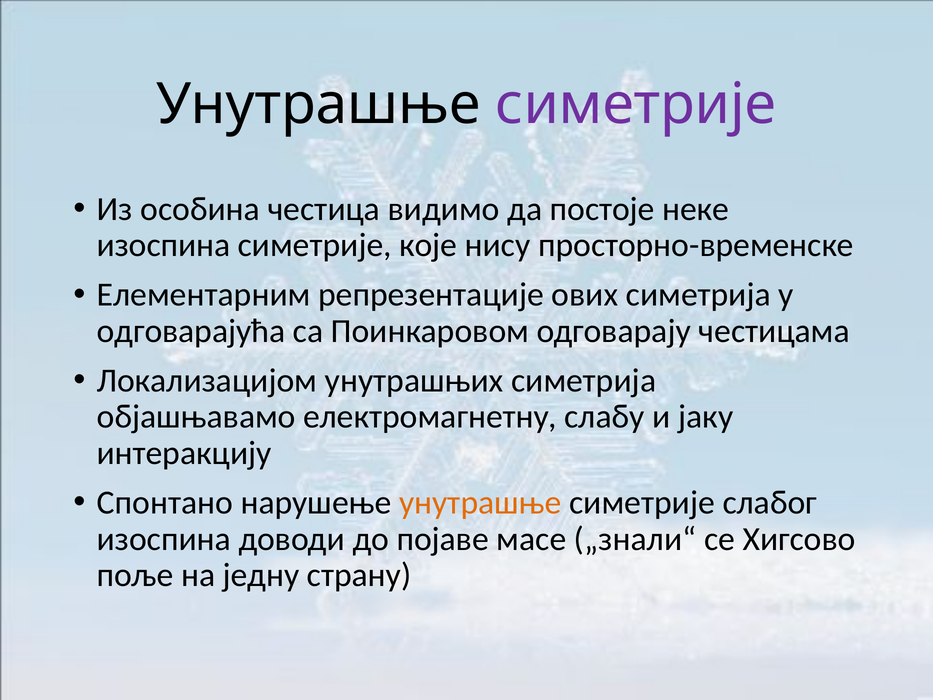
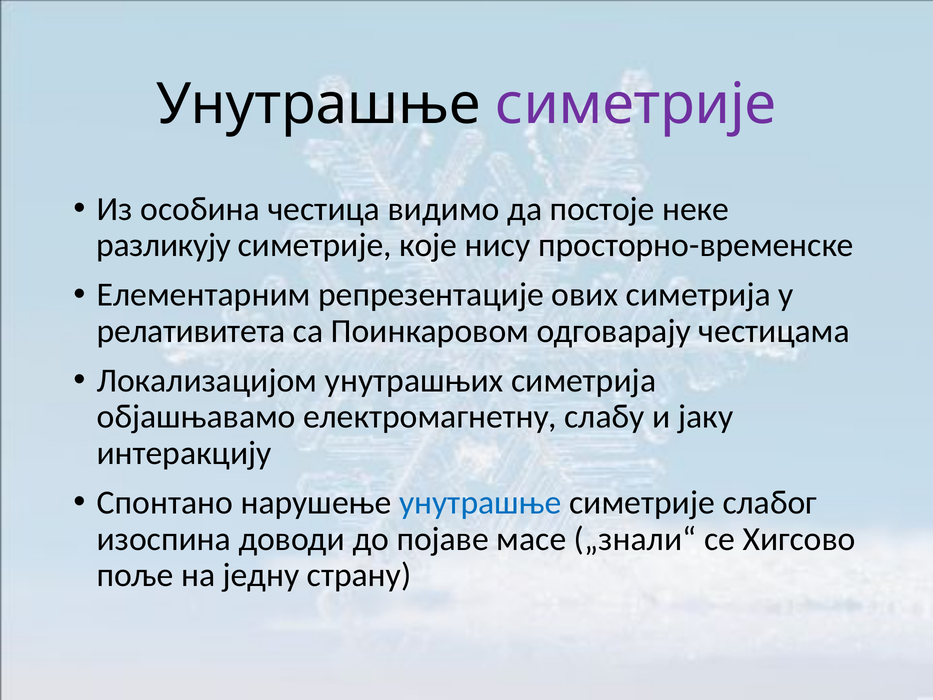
изоспина: изоспина -> разликују (164, 245)
одговарајућа: одговарајућа -> релативитета (191, 331)
унутрашње colour: orange -> blue (480, 502)
